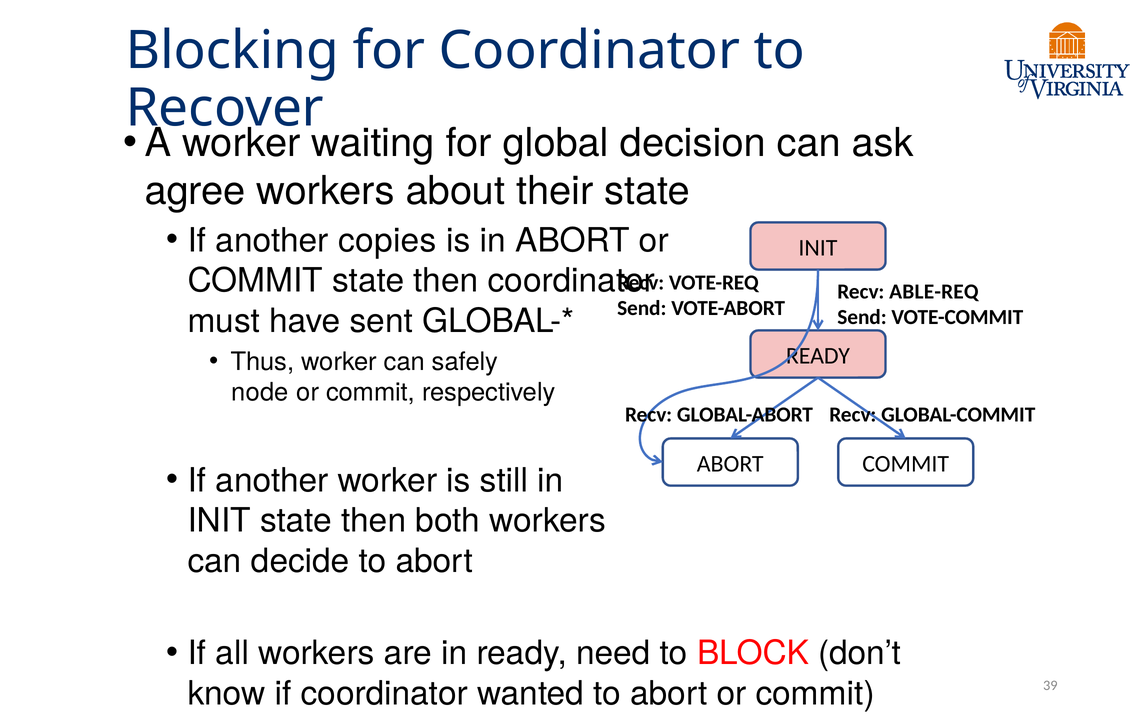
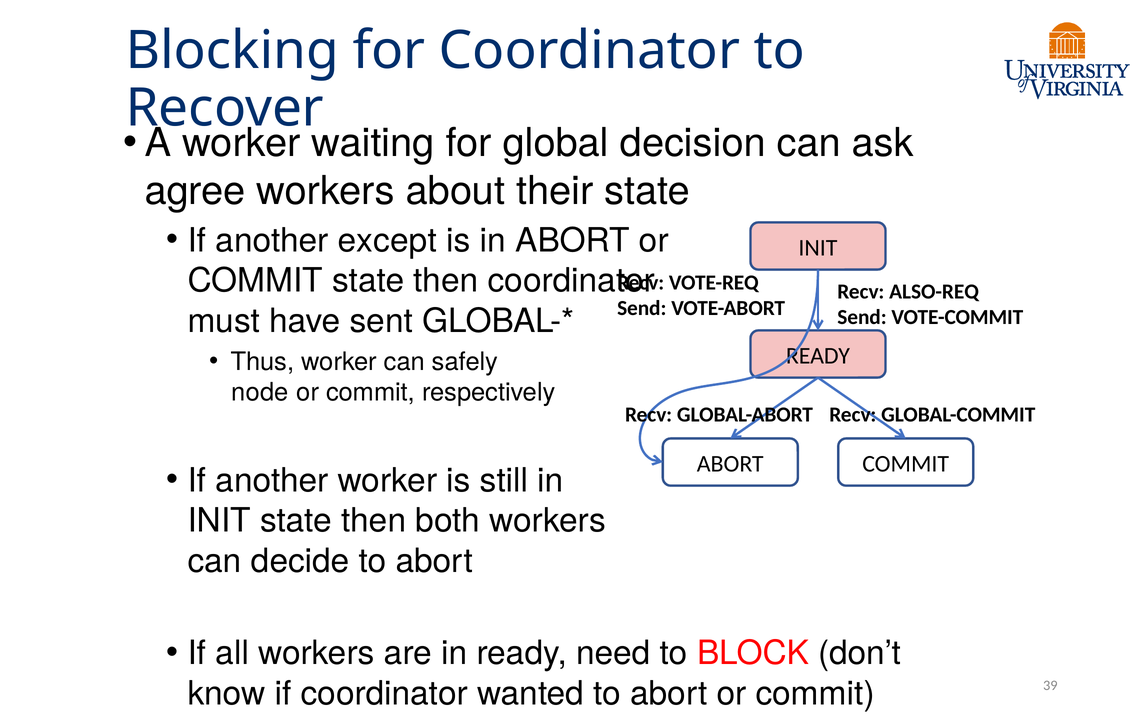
copies: copies -> except (387, 240)
ABLE-REQ: ABLE-REQ -> ALSO-REQ (934, 292)
